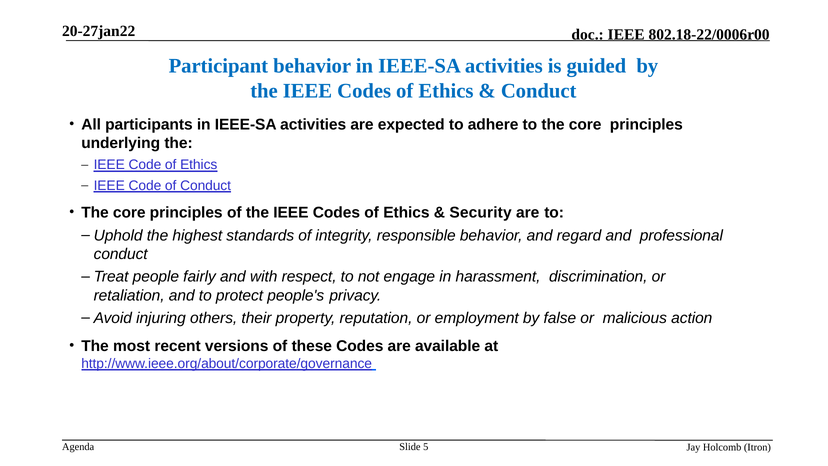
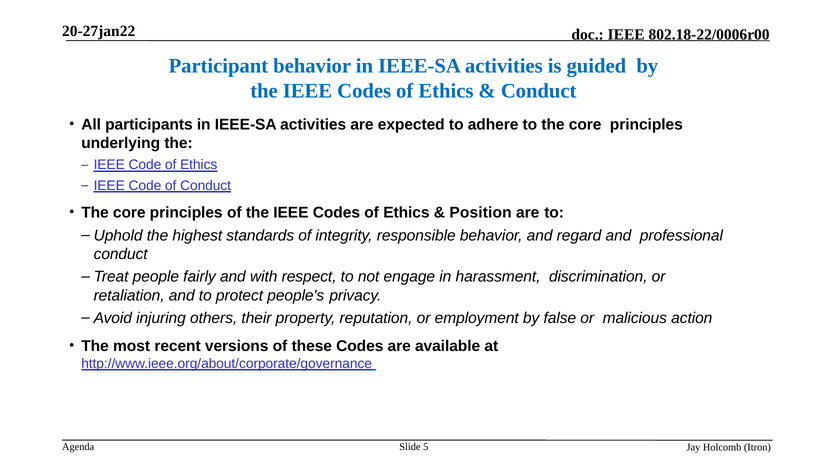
Security: Security -> Position (481, 212)
